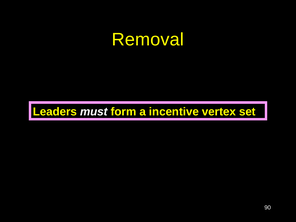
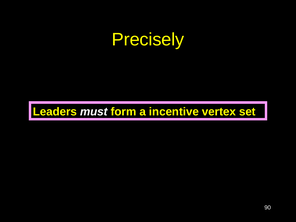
Removal: Removal -> Precisely (148, 39)
